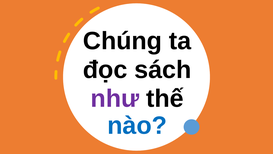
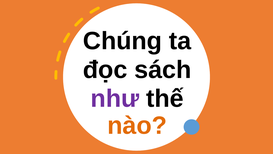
nào colour: blue -> orange (137, 125)
